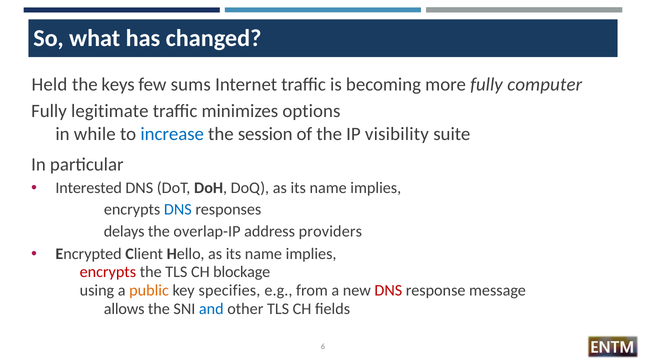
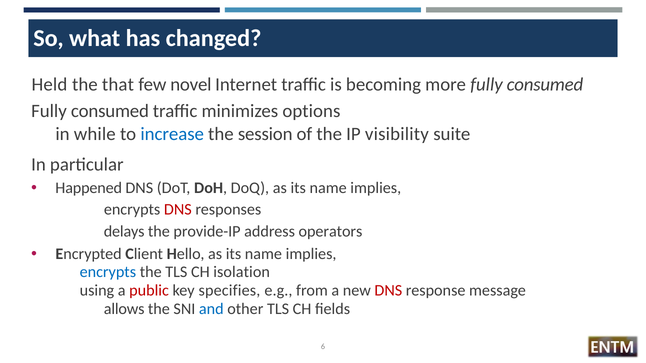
keys: keys -> that (118, 85)
sums: sums -> novel (191, 85)
more fully computer: computer -> consumed (545, 85)
legitimate: legitimate -> consumed (110, 111)
Interested: Interested -> Happened (89, 188)
DNS colour: blue -> red (178, 210)
overlap-IP: overlap-IP -> provide-IP (207, 232)
providers: providers -> operators (330, 232)
encrypts colour: red -> blue (108, 272)
blockage: blockage -> isolation (242, 272)
public colour: orange -> red (149, 291)
